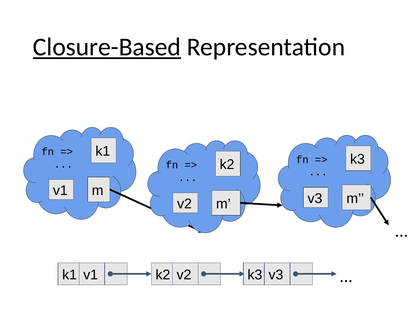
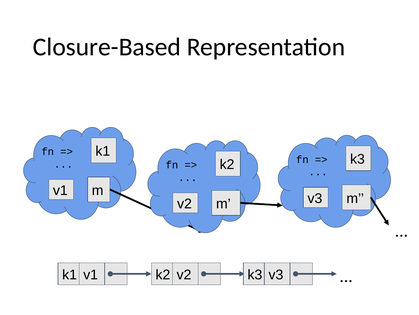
Closure-Based underline: present -> none (107, 47)
